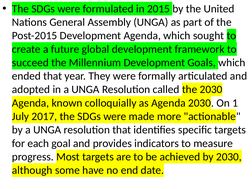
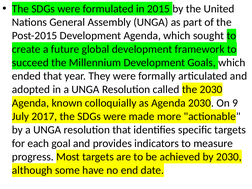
1: 1 -> 9 (235, 103)
